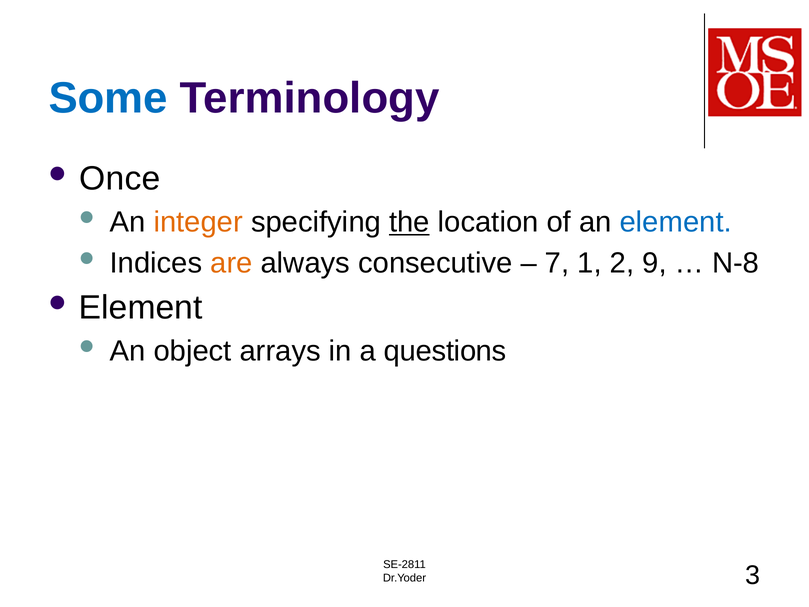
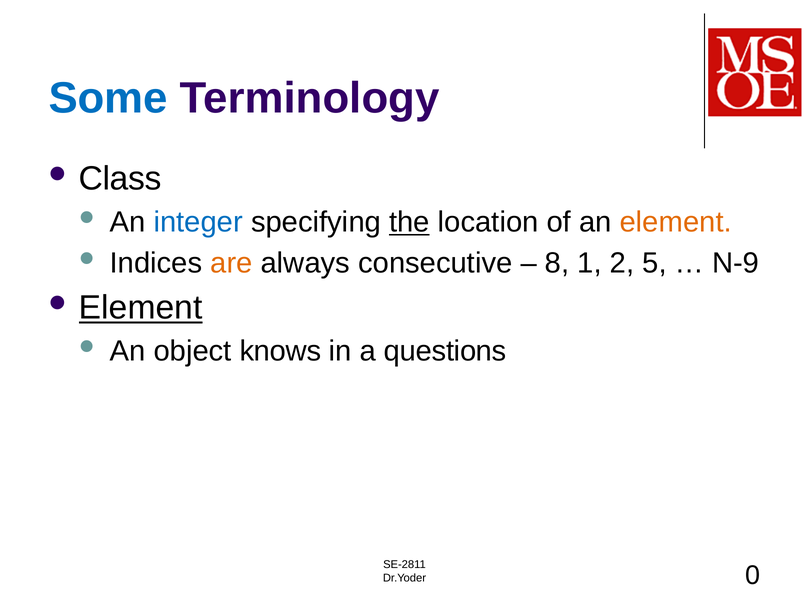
Once: Once -> Class (120, 179)
integer colour: orange -> blue (198, 222)
element colour: blue -> orange (676, 222)
7: 7 -> 8 (557, 263)
9: 9 -> 5 (655, 263)
N-8: N-8 -> N-9 (736, 263)
Element underline: none -> present (141, 308)
arrays: arrays -> knows (280, 351)
3: 3 -> 0 (753, 575)
